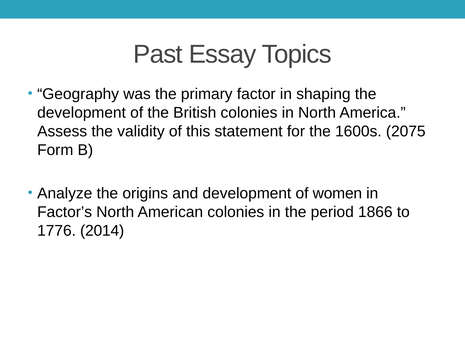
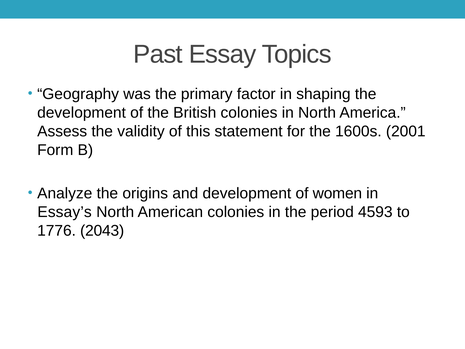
2075: 2075 -> 2001 (406, 131)
Factor’s: Factor’s -> Essay’s (65, 212)
1866: 1866 -> 4593 (375, 212)
2014: 2014 -> 2043 (102, 230)
